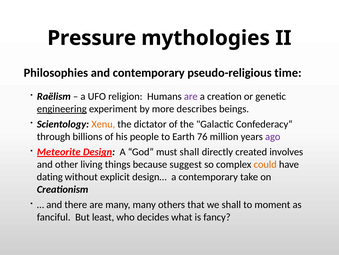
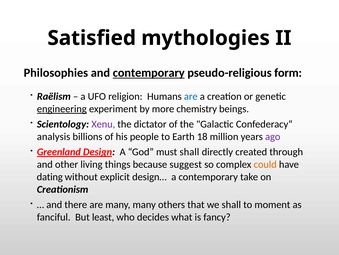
Pressure: Pressure -> Satisfied (92, 38)
contemporary underline: none -> present (149, 73)
time: time -> form (288, 73)
are colour: purple -> blue (191, 96)
describes: describes -> chemistry (197, 109)
Xenu colour: orange -> purple (103, 124)
through: through -> analysis (54, 136)
76: 76 -> 18 (202, 136)
Meteorite: Meteorite -> Greenland (59, 151)
involves: involves -> through (286, 151)
